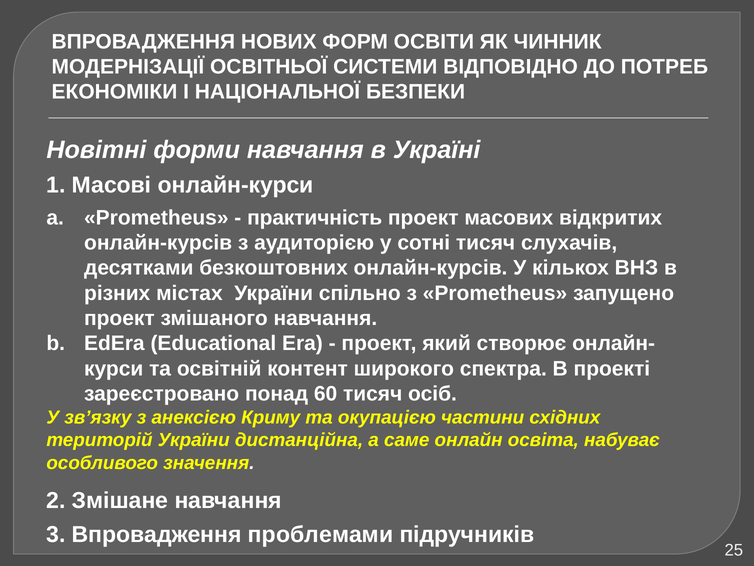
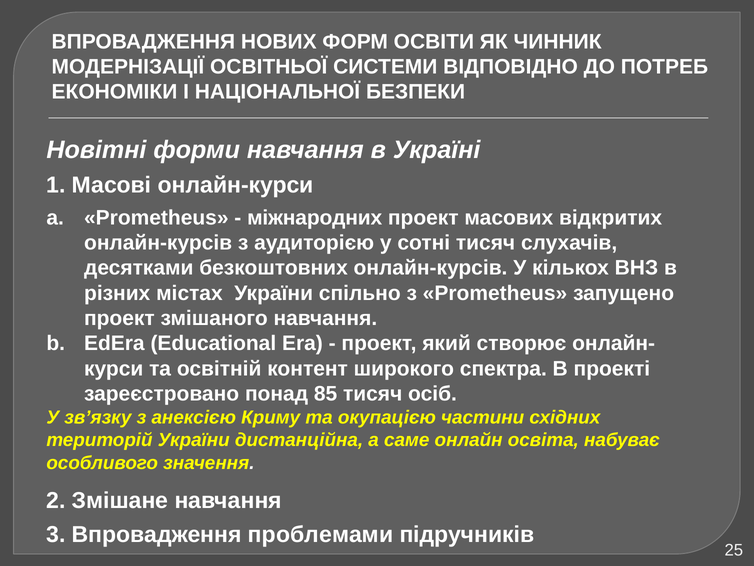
практичність: практичність -> міжнародних (315, 217)
60: 60 -> 85 (326, 393)
